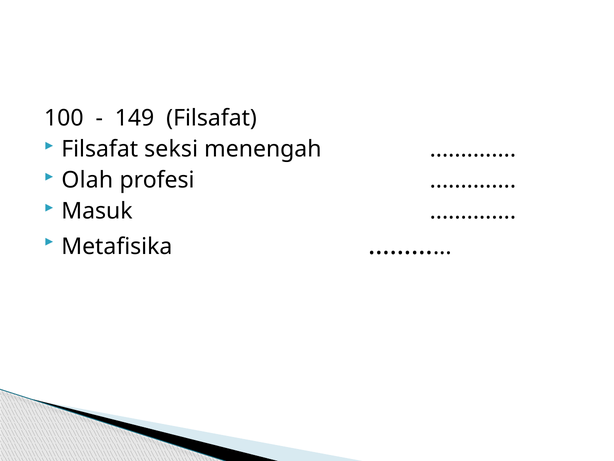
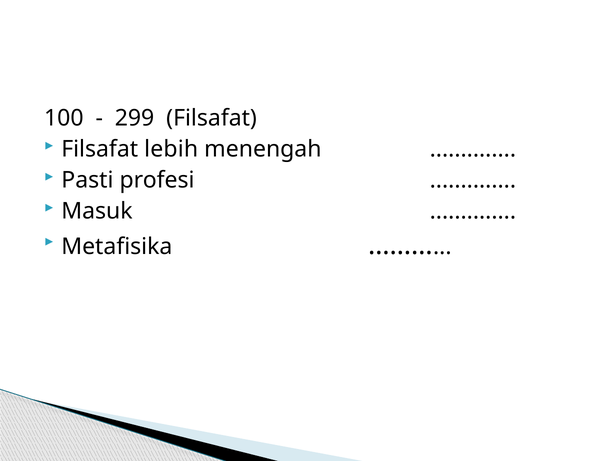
149: 149 -> 299 (135, 118)
seksi: seksi -> lebih (171, 149)
Olah: Olah -> Pasti (87, 180)
